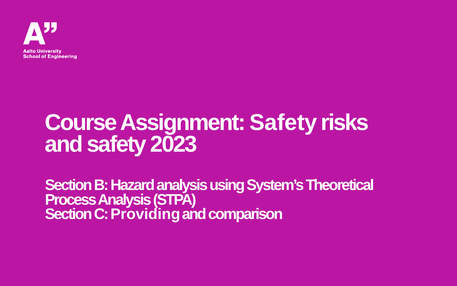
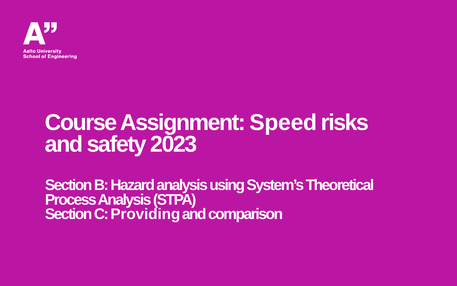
Assignment Safety: Safety -> Speed (283, 122)
